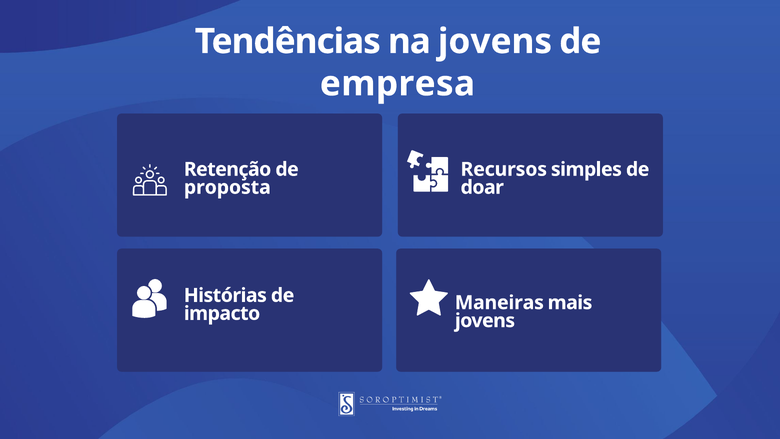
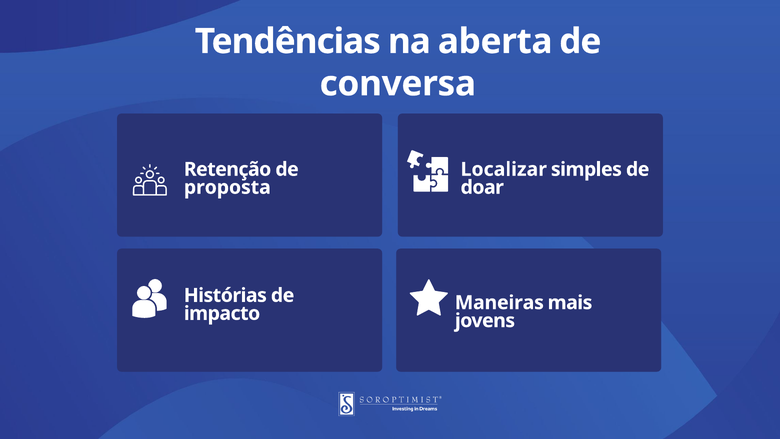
na jovens: jovens -> aberta (495, 41)
empresa: empresa -> conversa (398, 84)
Recursos: Recursos -> Localizar (504, 169)
